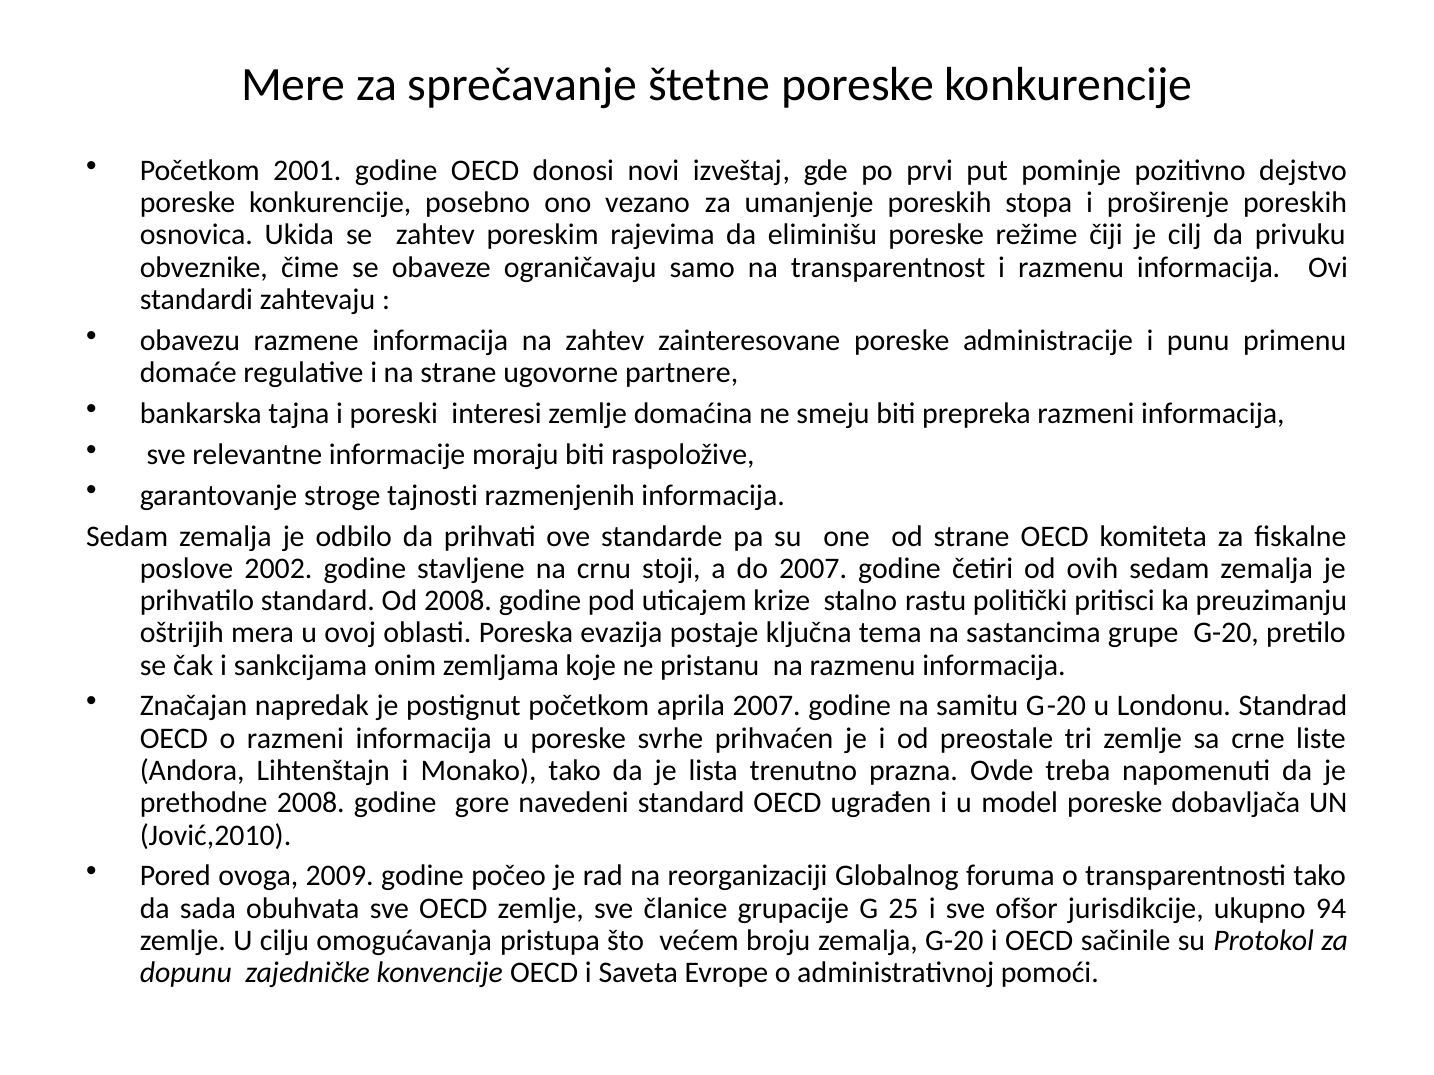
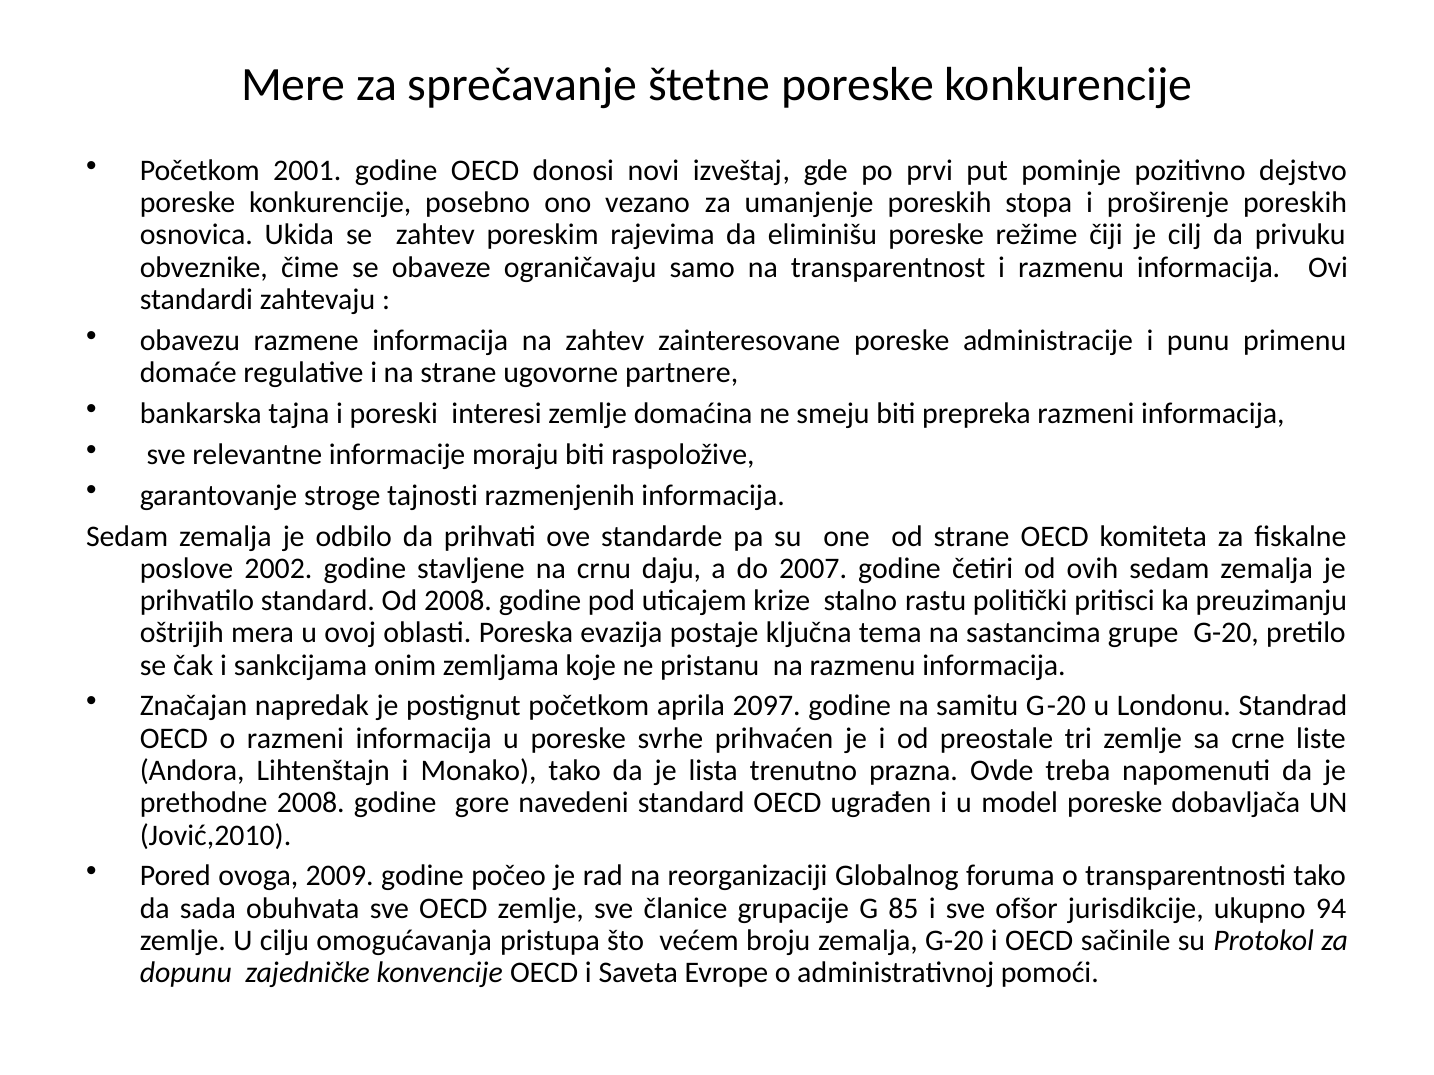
stoji: stoji -> daju (671, 569)
aprila 2007: 2007 -> 2097 (767, 706)
25: 25 -> 85 (903, 909)
